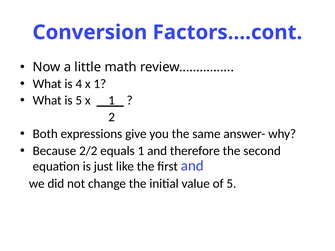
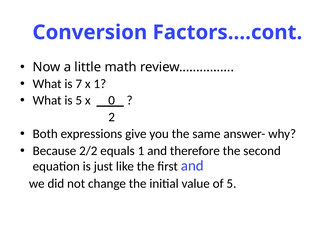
4: 4 -> 7 (79, 84)
5 x 1: 1 -> 0 (112, 101)
